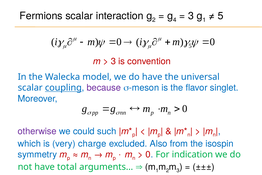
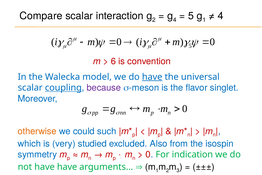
Fermions: Fermions -> Compare (41, 16)
3: 3 -> 5 (191, 16)
5: 5 -> 4 (220, 16)
3: 3 -> 6 (113, 61)
have underline: none -> present (152, 77)
otherwise colour: purple -> orange (37, 131)
charge: charge -> studied (92, 143)
have total: total -> have (67, 167)
